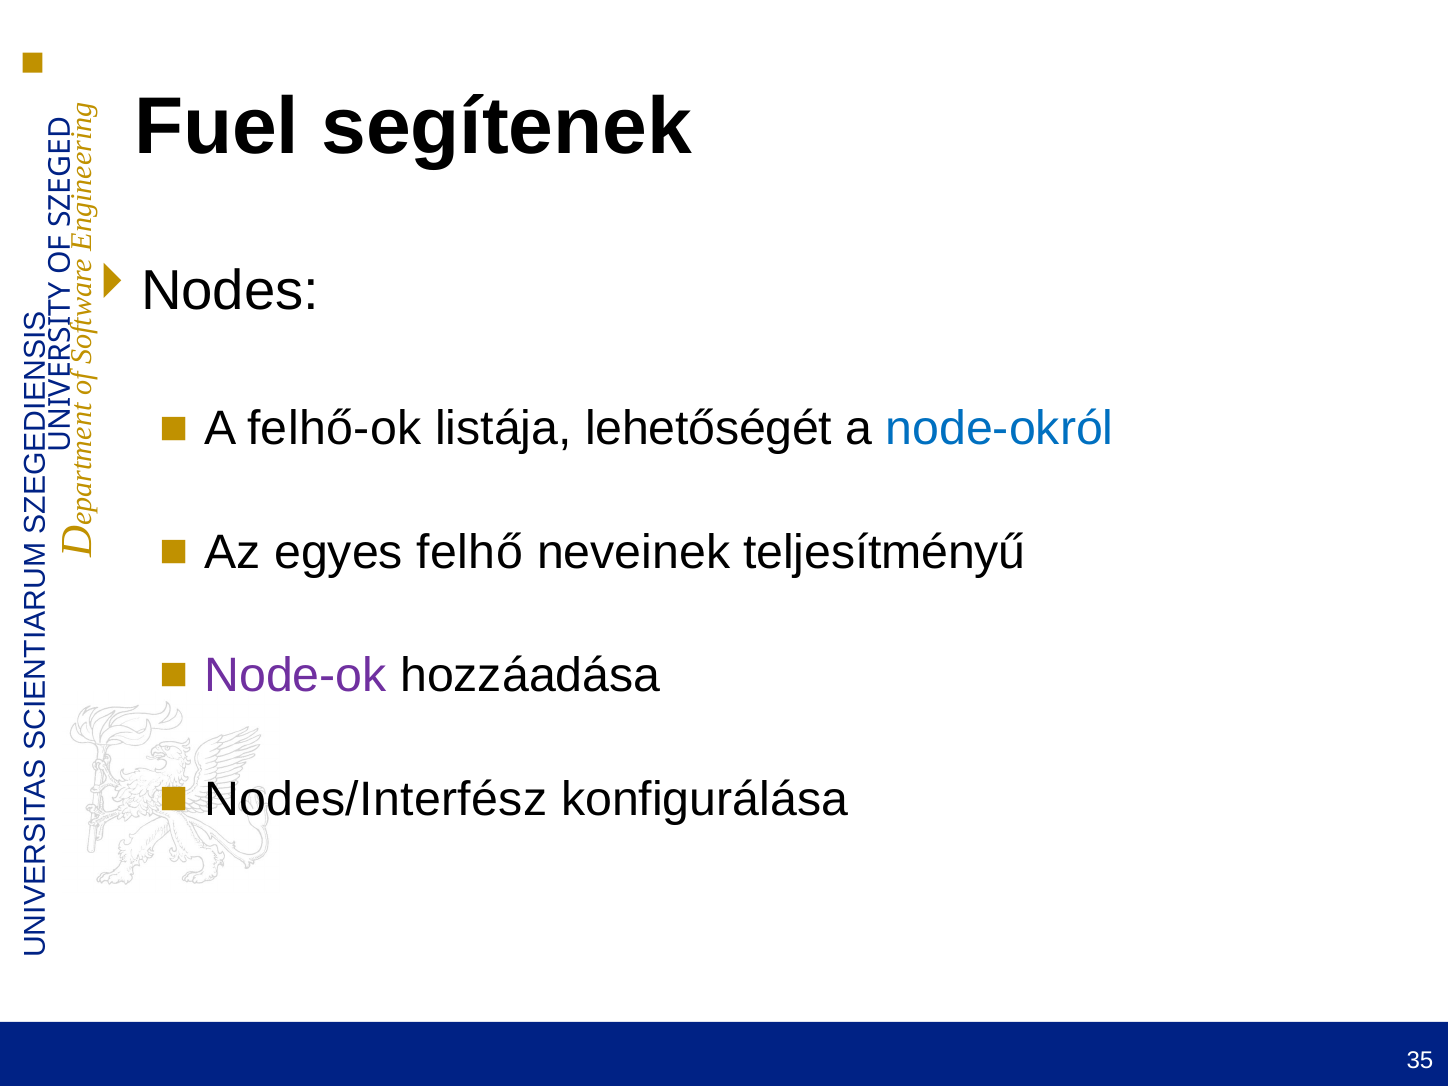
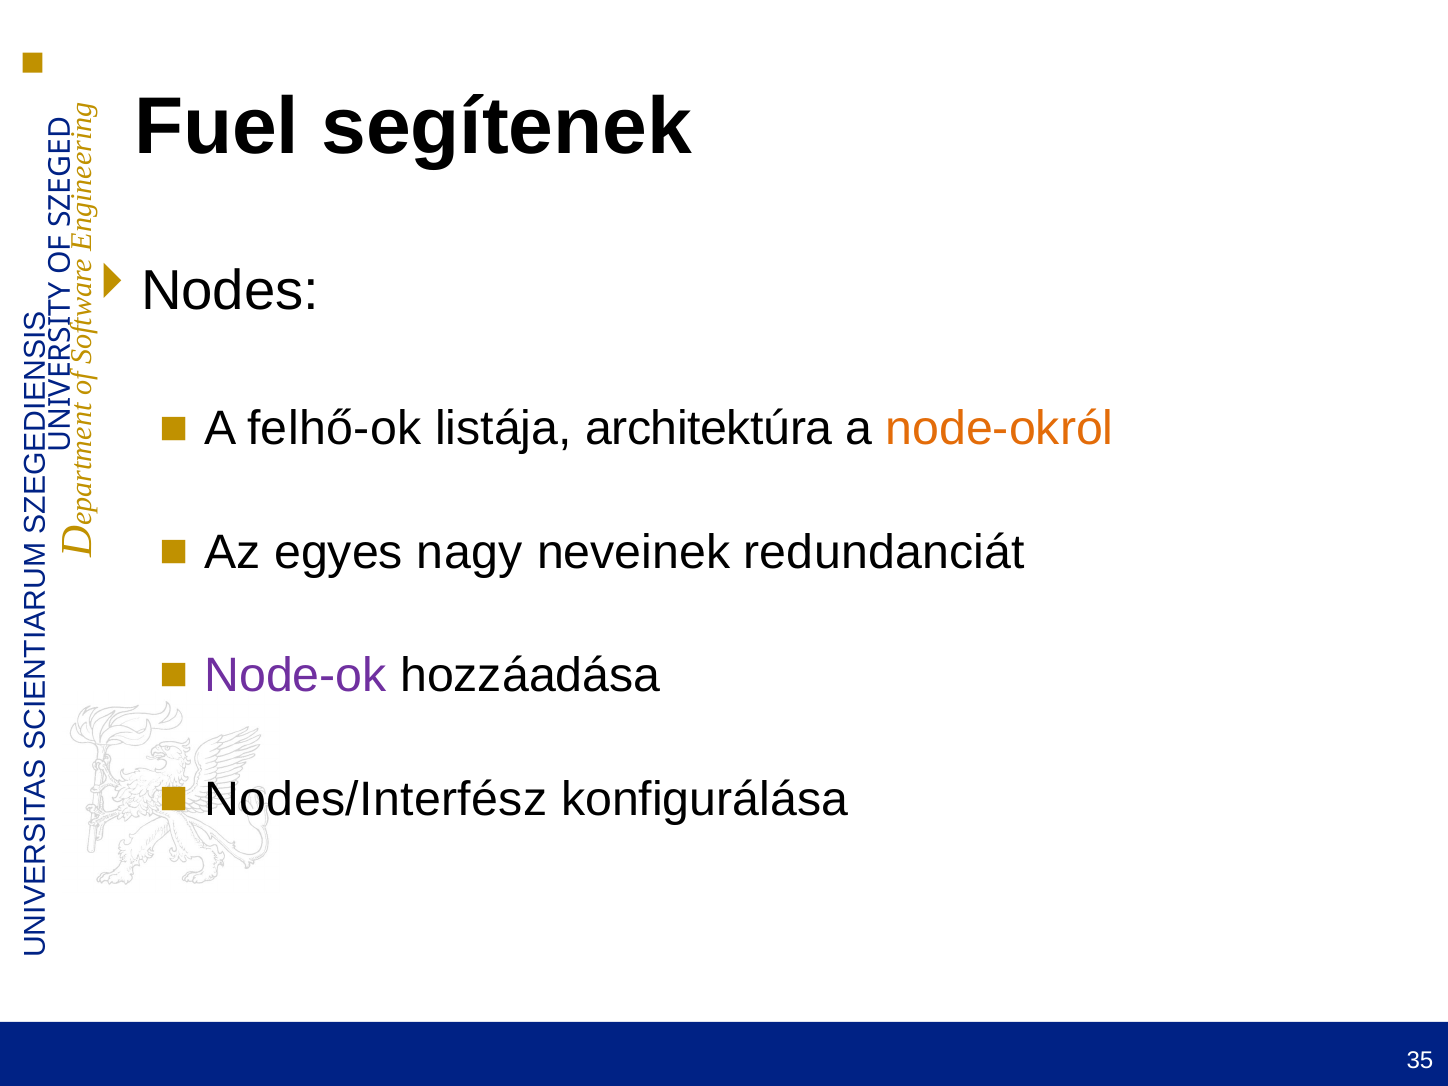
lehetőségét: lehetőségét -> architektúra (709, 429)
node-okról colour: blue -> orange (1000, 429)
felhő: felhő -> nagy (470, 552)
teljesítményű: teljesítményű -> redundanciát (884, 552)
